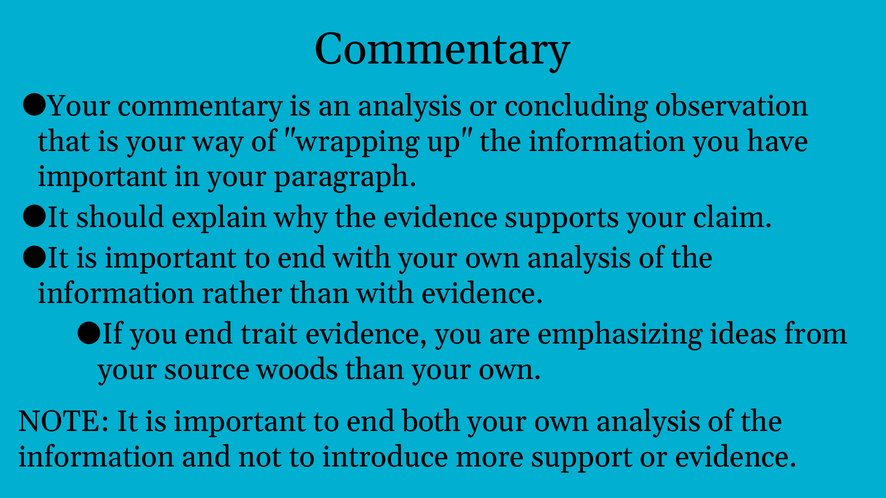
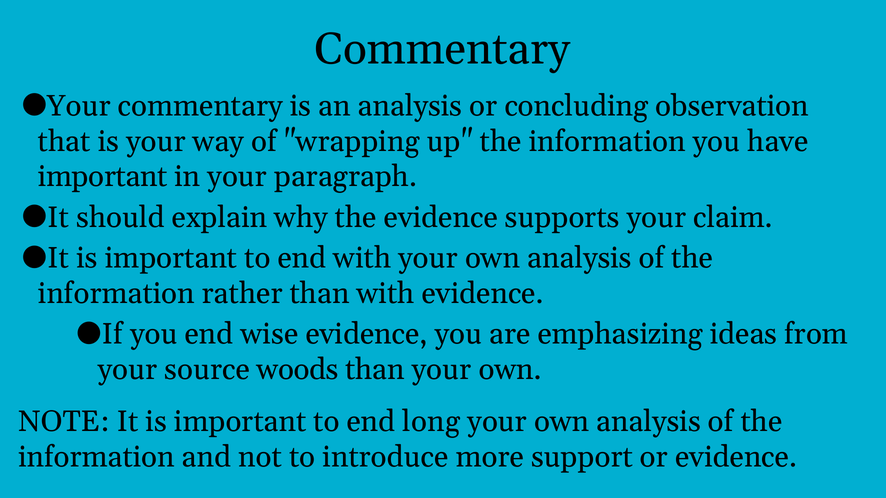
trait: trait -> wise (269, 334)
both: both -> long (431, 422)
